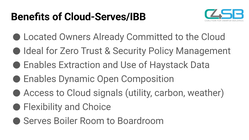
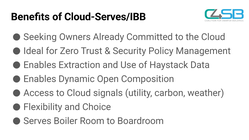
Located: Located -> Seeking (40, 37)
